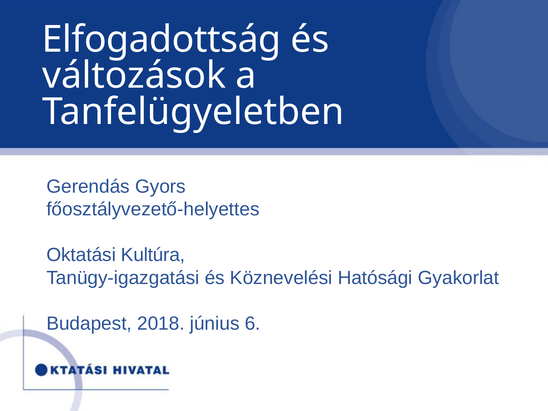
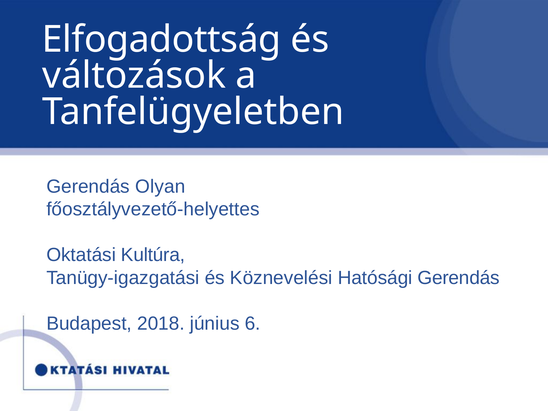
Gyors: Gyors -> Olyan (160, 186)
Hatósági Gyakorlat: Gyakorlat -> Gerendás (459, 278)
